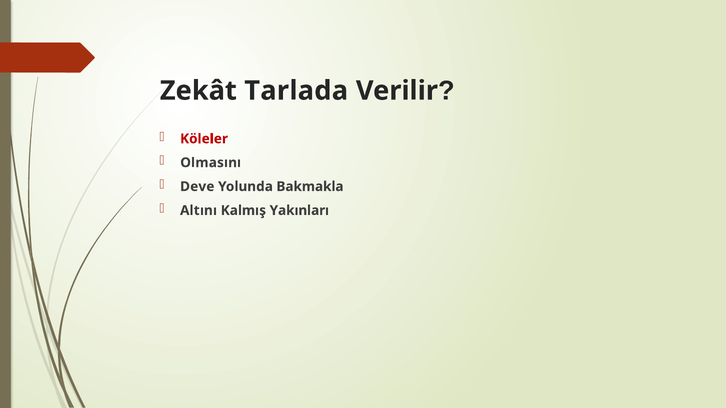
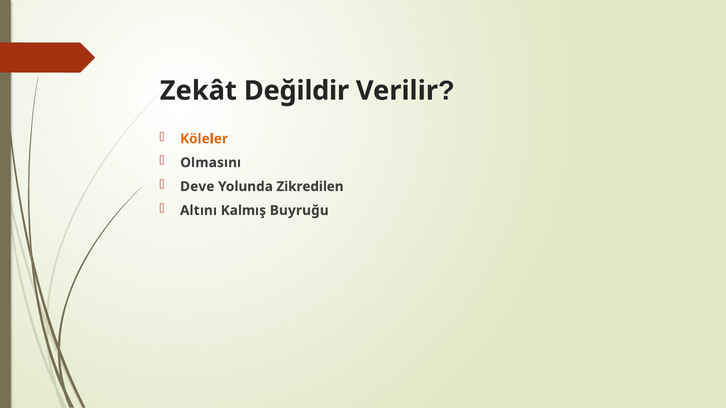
Tarlada: Tarlada -> Değildir (296, 91)
Köleler colour: red -> orange (204, 139)
Bakmakla: Bakmakla -> Zikredilen (310, 187)
Yakınları: Yakınları -> Buyruğu (299, 211)
